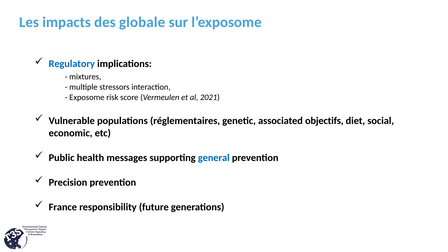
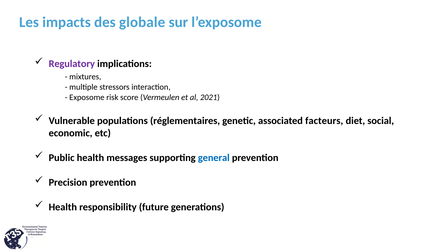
Regulatory colour: blue -> purple (72, 64)
objectifs: objectifs -> facteurs (324, 121)
France: France -> Health (63, 207)
